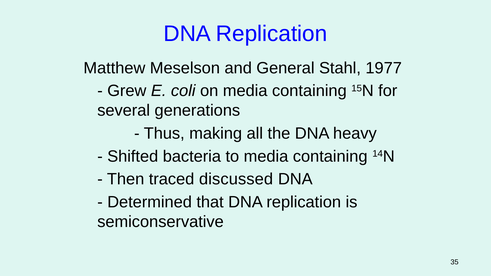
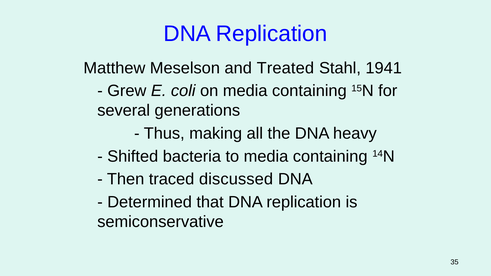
General: General -> Treated (285, 68)
1977: 1977 -> 1941 (384, 68)
